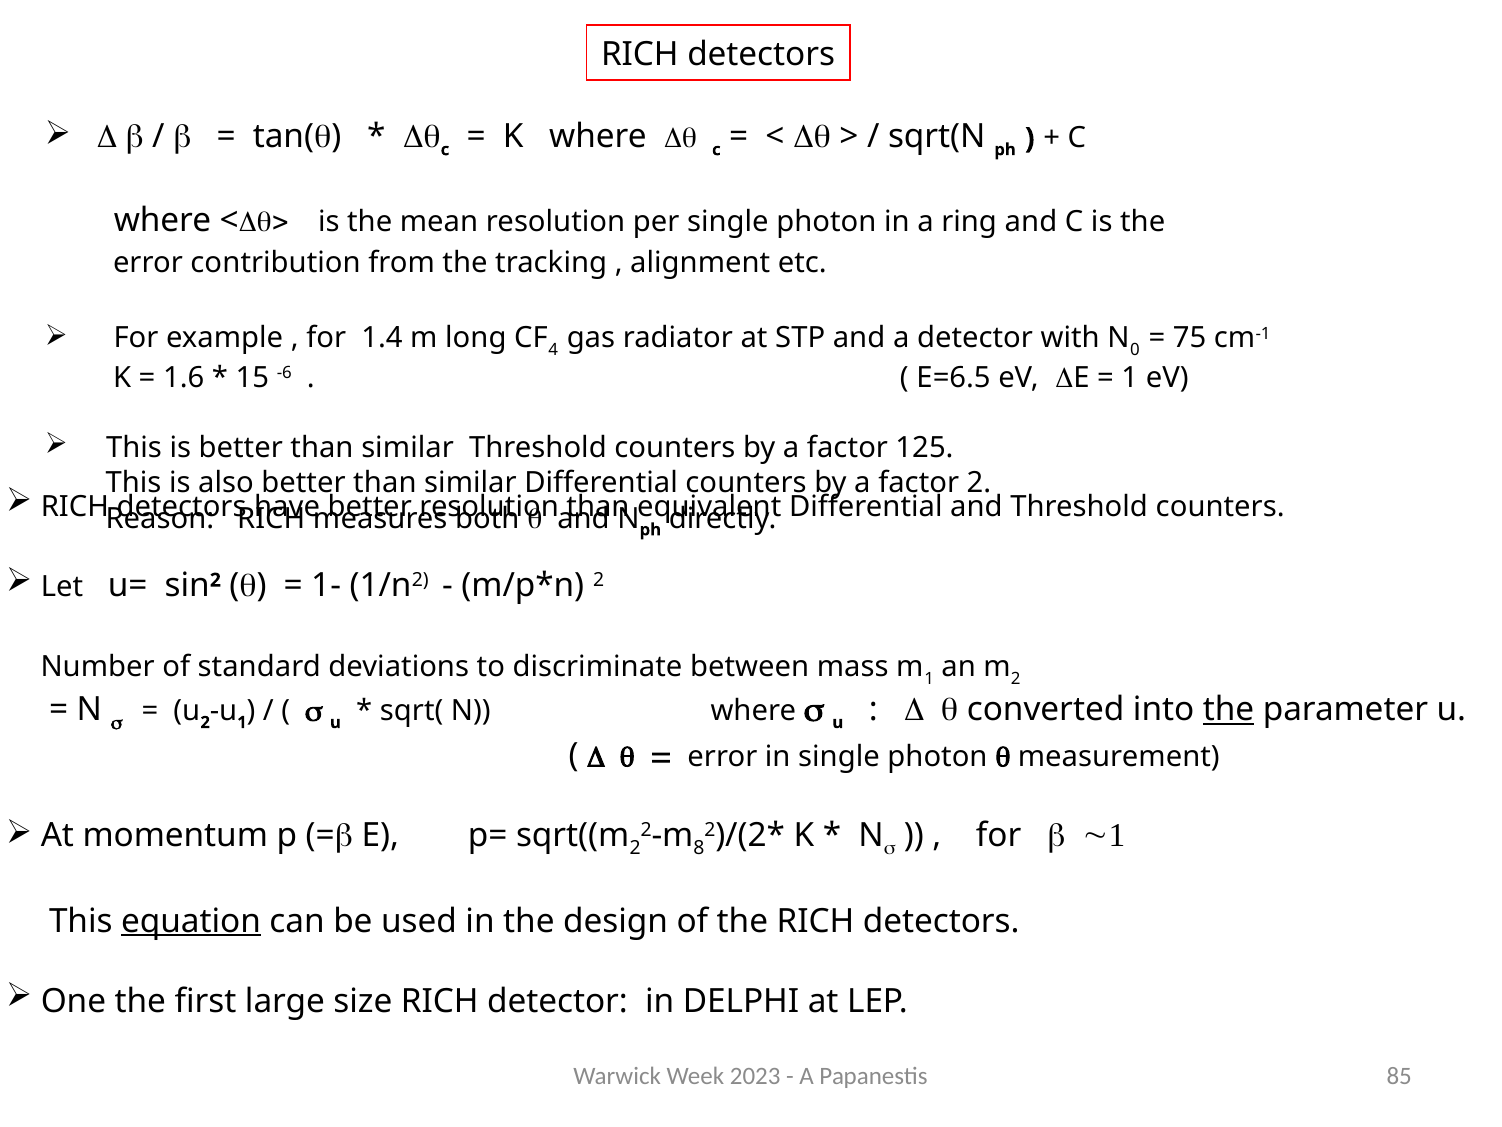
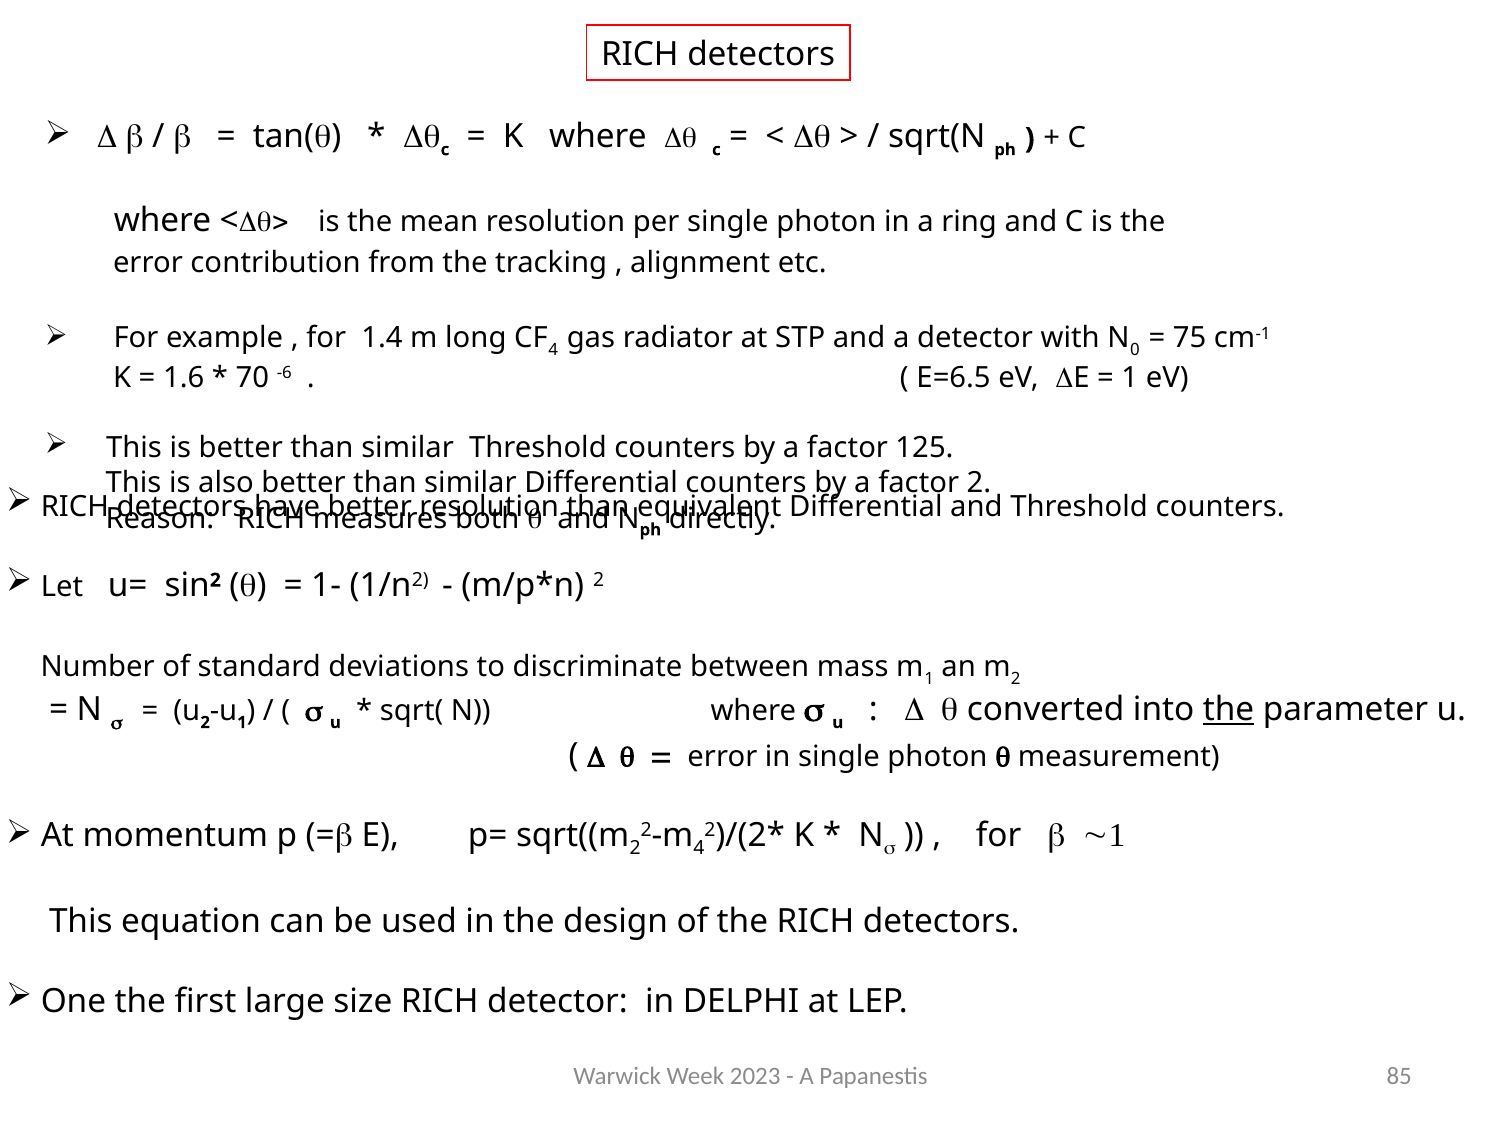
15: 15 -> 70 (252, 378)
8: 8 -> 4 (699, 848)
equation underline: present -> none (191, 921)
